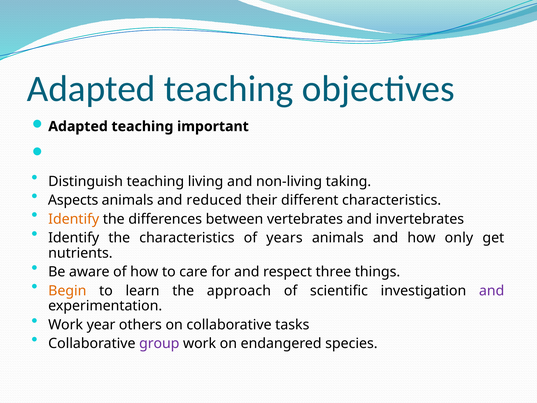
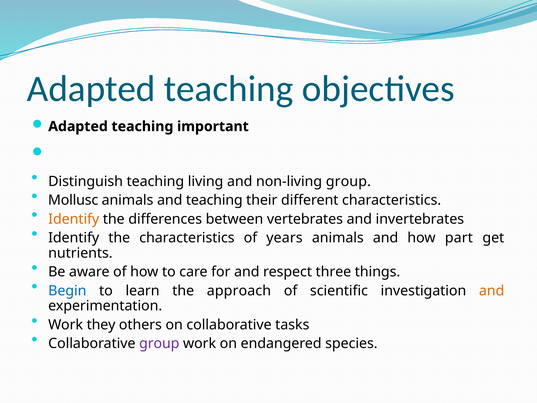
non-living taking: taking -> group (348, 181)
Aspects: Aspects -> Mollusc (73, 200)
and reduced: reduced -> teaching (214, 200)
only: only -> part (459, 238)
Begin colour: orange -> blue (67, 290)
and colour: purple -> orange (492, 290)
year: year -> they (101, 325)
